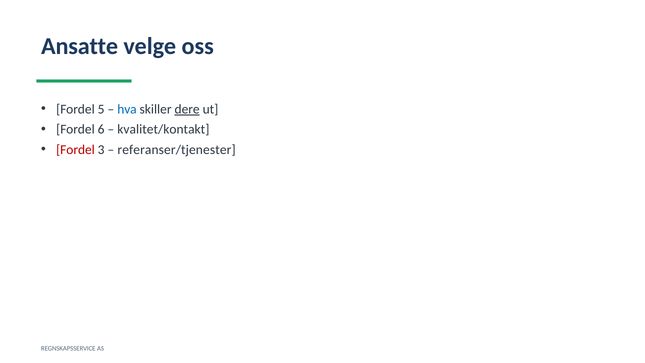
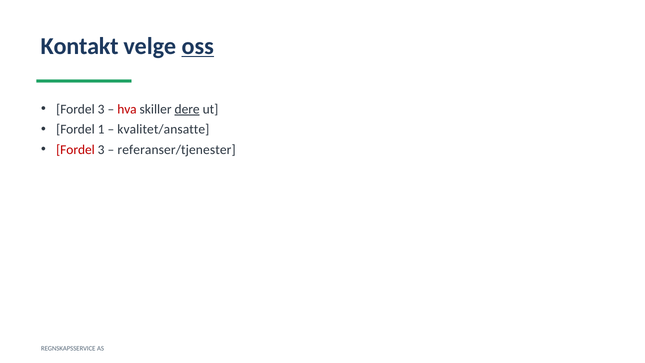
Ansatte: Ansatte -> Kontakt (80, 46)
oss underline: none -> present (198, 46)
5: 5 -> 3 (101, 109)
hva colour: blue -> red (127, 109)
6: 6 -> 1 (101, 129)
kvalitet/kontakt: kvalitet/kontakt -> kvalitet/ansatte (163, 129)
